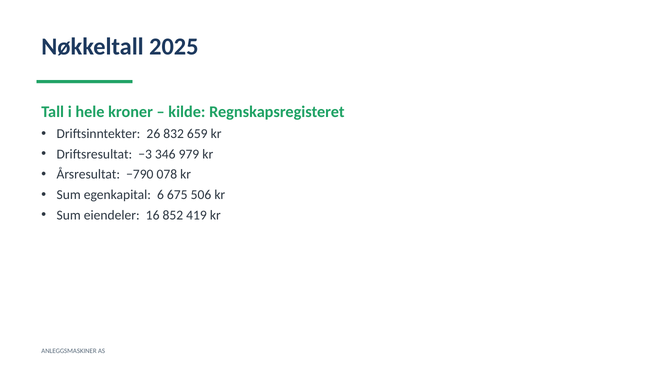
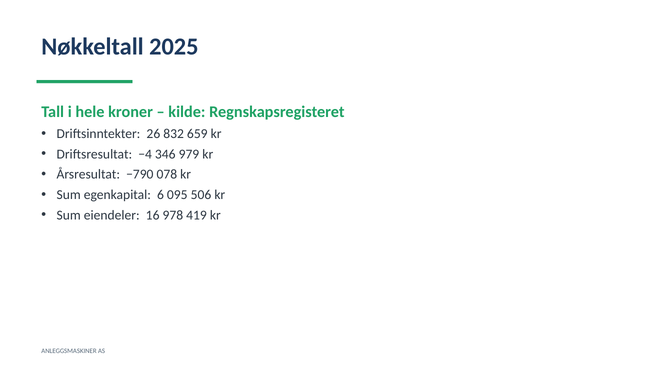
−3: −3 -> −4 (145, 154)
675: 675 -> 095 (177, 195)
852: 852 -> 978 (173, 215)
